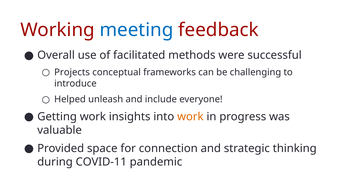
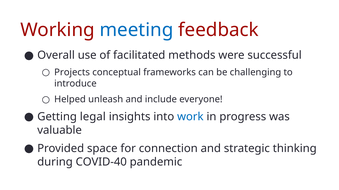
Getting work: work -> legal (93, 117)
work colour: orange -> blue (190, 117)
COVID-11: COVID-11 -> COVID-40 (101, 162)
